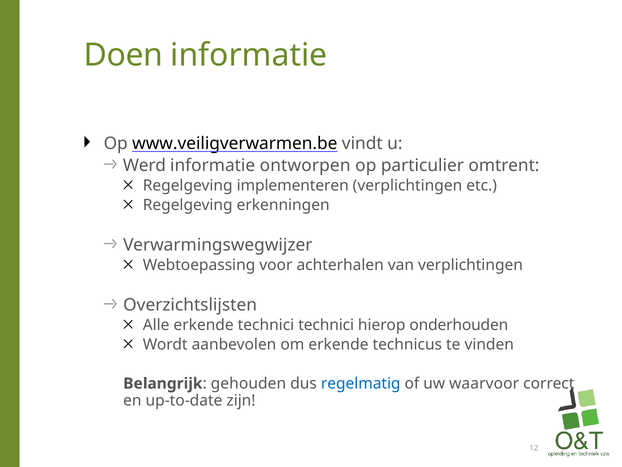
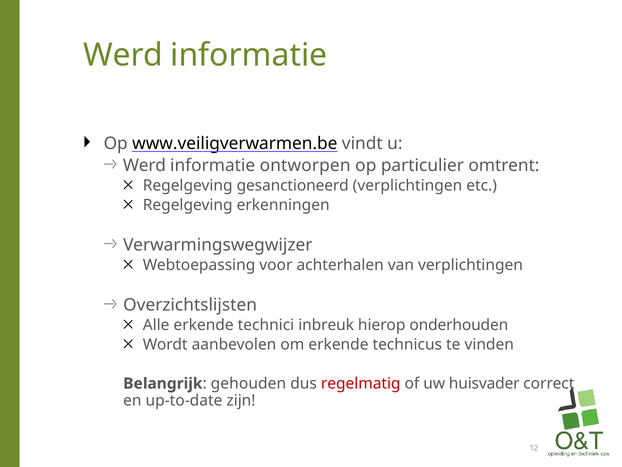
Doen: Doen -> Werd (123, 55)
implementeren: implementeren -> gesanctioneerd (293, 186)
technici technici: technici -> inbreuk (326, 325)
regelmatig colour: blue -> red (361, 383)
waarvoor: waarvoor -> huisvader (484, 383)
